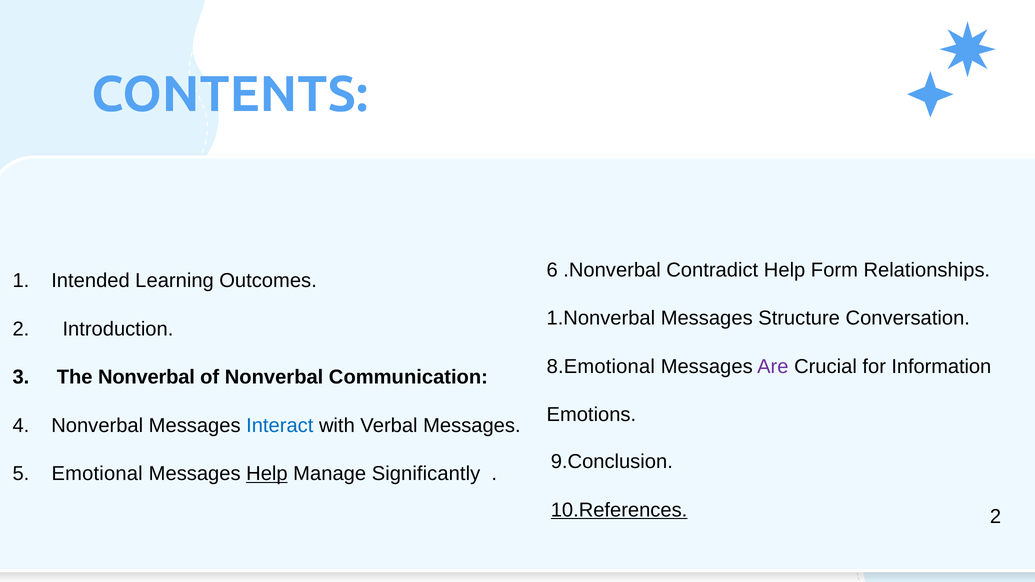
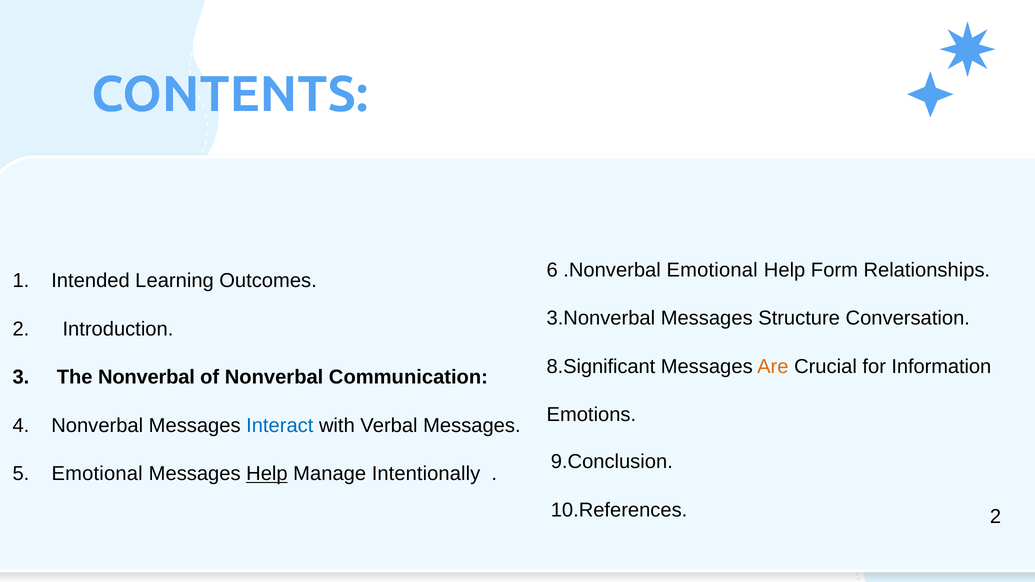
.Nonverbal Contradict: Contradict -> Emotional (712, 270)
1.Nonverbal: 1.Nonverbal -> 3.Nonverbal (601, 318)
8.Emotional: 8.Emotional -> 8.Significant (601, 367)
Are colour: purple -> orange (773, 367)
Significantly: Significantly -> Intentionally (426, 474)
10.References underline: present -> none (619, 510)
